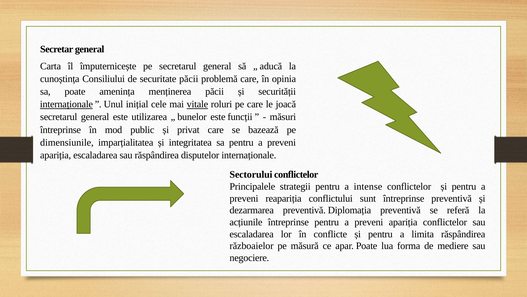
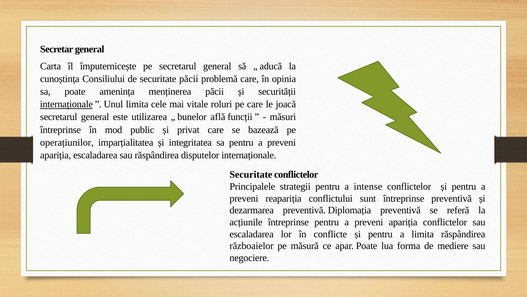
Unul inițial: inițial -> limita (137, 104)
vitale underline: present -> none (197, 104)
bunelor este: este -> află (218, 117)
dimensiunile: dimensiunile -> operațiunilor (67, 142)
Sectorului: Sectorului -> Securitate (251, 174)
